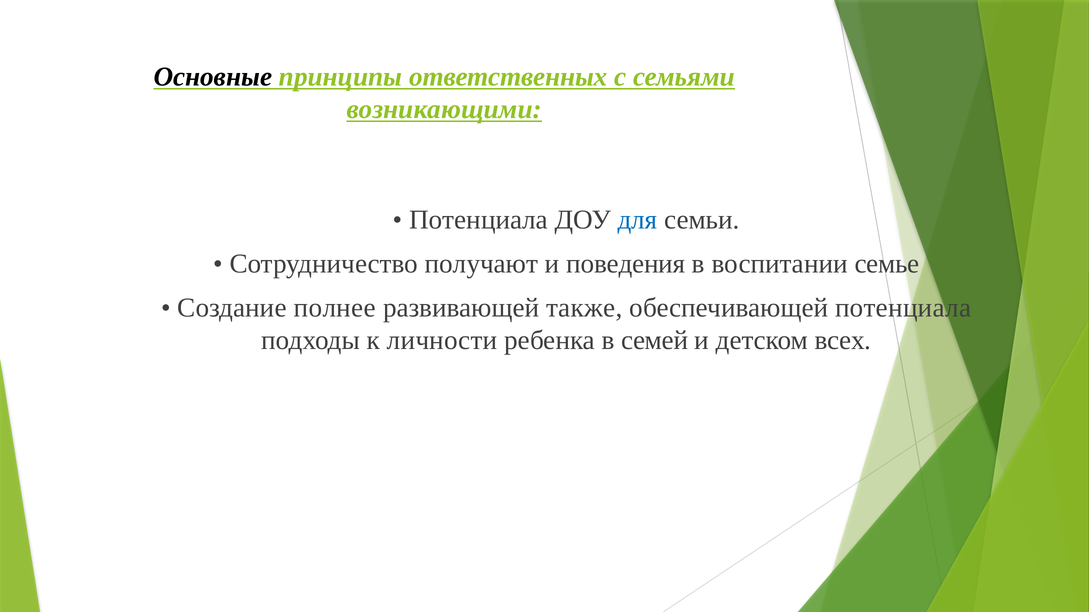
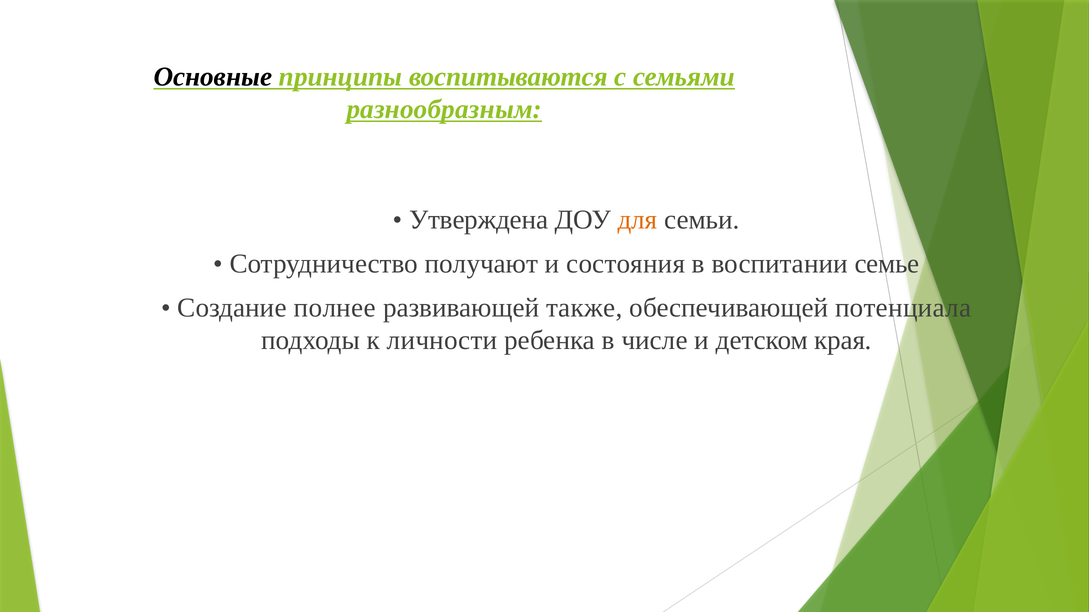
ответственных: ответственных -> воспитываются (508, 77)
возникающими: возникающими -> разнообразным (444, 109)
Потенциала: Потенциала -> Утверждена (479, 220)
для colour: blue -> orange (638, 220)
поведения: поведения -> состояния (626, 264)
семей: семей -> числе (655, 341)
всех: всех -> края (843, 341)
